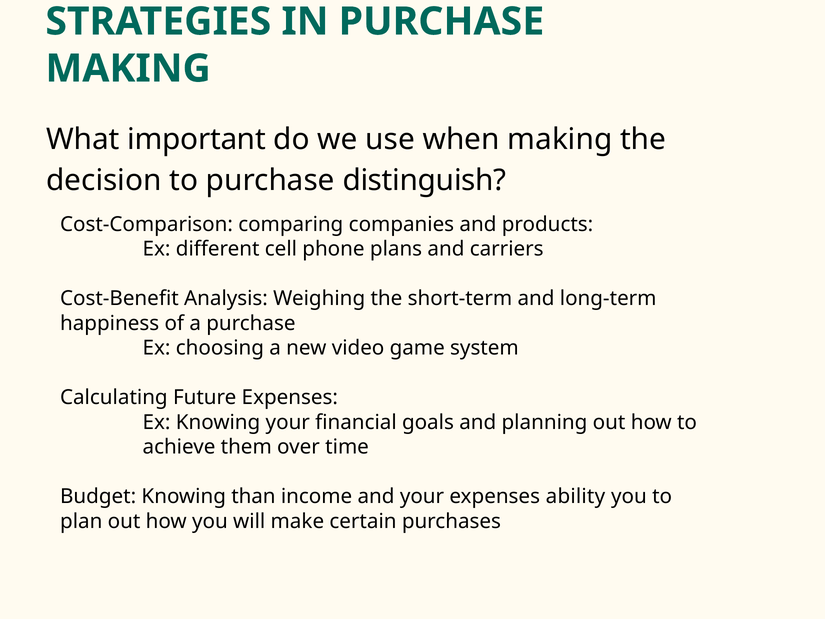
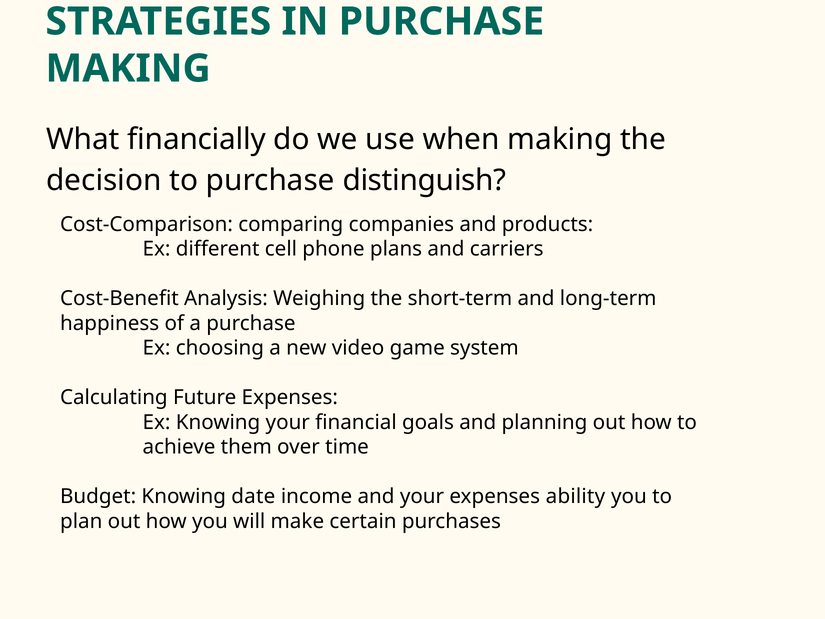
important: important -> financially (197, 139)
than: than -> date (253, 496)
